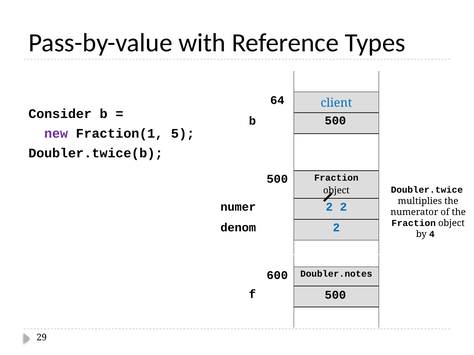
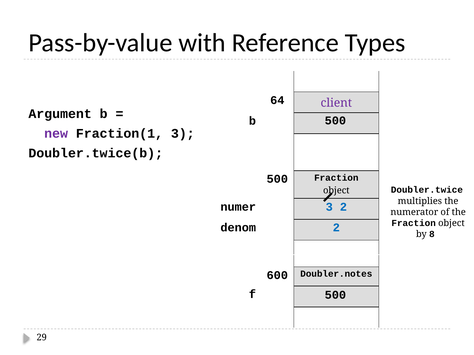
client colour: blue -> purple (336, 103)
Consider: Consider -> Argument (60, 114)
Fraction(1 5: 5 -> 3 (183, 134)
numer 2: 2 -> 3 (329, 207)
4: 4 -> 8 (432, 234)
